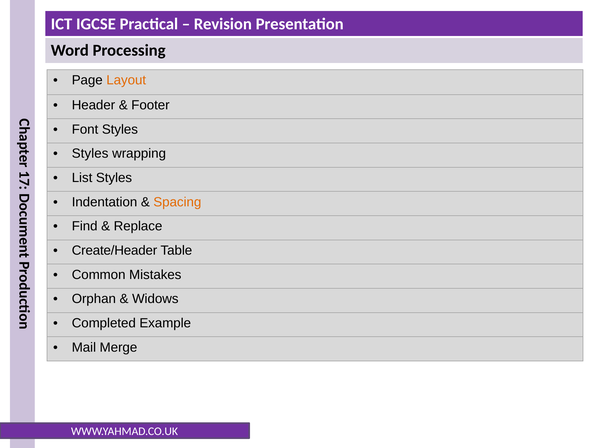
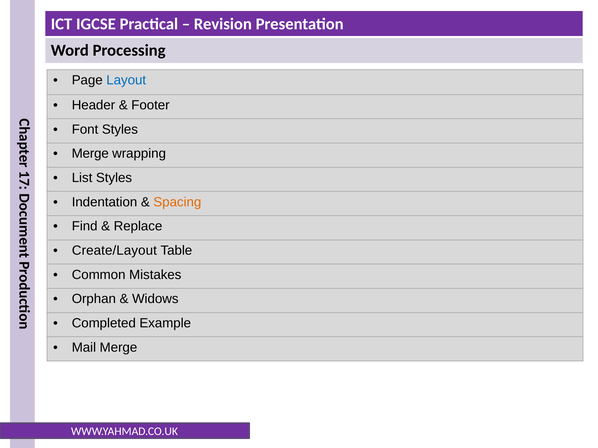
Layout colour: orange -> blue (126, 80)
Styles: Styles -> Merge (90, 154)
Create/Header: Create/Header -> Create/Layout (114, 251)
